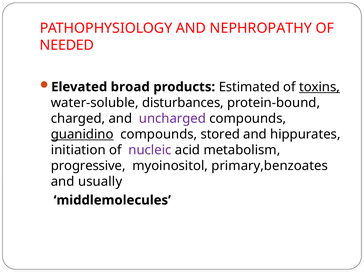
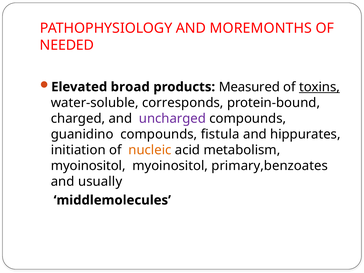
NEPHROPATHY: NEPHROPATHY -> MOREMONTHS (261, 28)
Estimated: Estimated -> Measured (249, 87)
disturbances: disturbances -> corresponds (183, 103)
guanidino underline: present -> none (82, 134)
stored: stored -> fistula (220, 134)
nucleic colour: purple -> orange (150, 150)
progressive: progressive -> myoinositol (88, 166)
